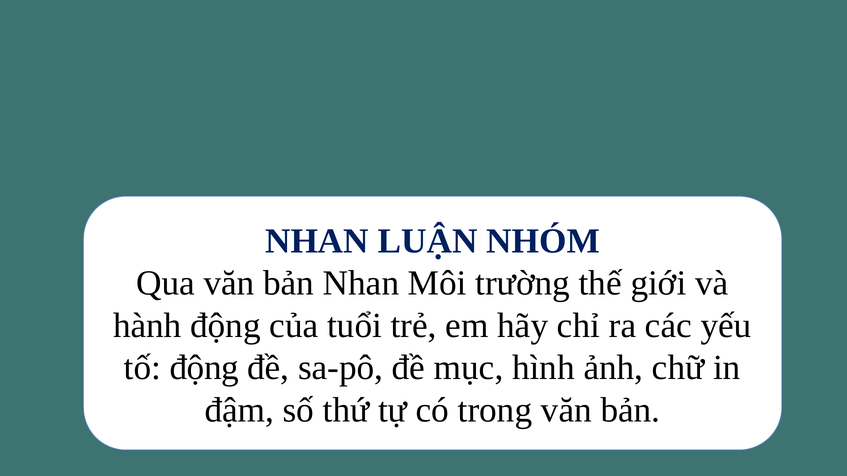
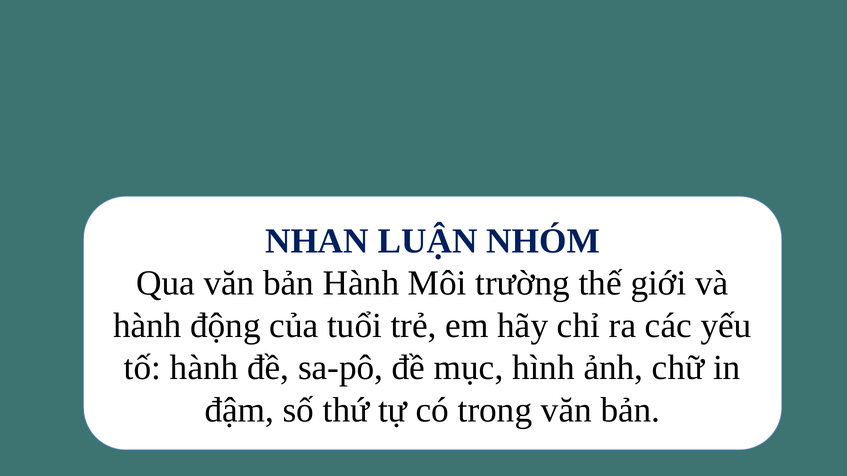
bản Nhan: Nhan -> Hành (361, 283)
tố động: động -> hành (204, 368)
